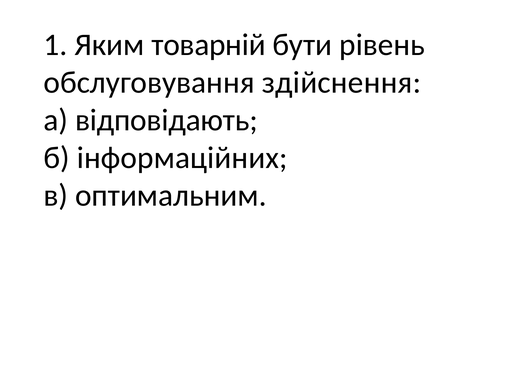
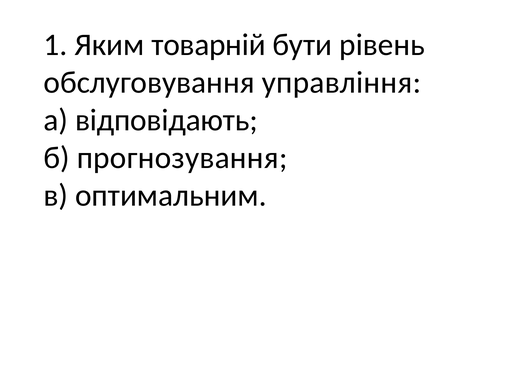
здійснення: здійснення -> управління (341, 82)
інформаційних: інформаційних -> прогнозування (182, 158)
